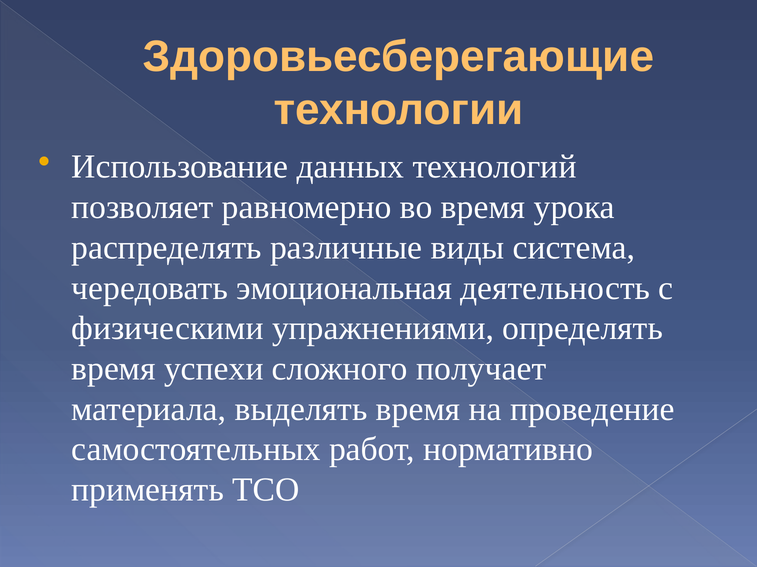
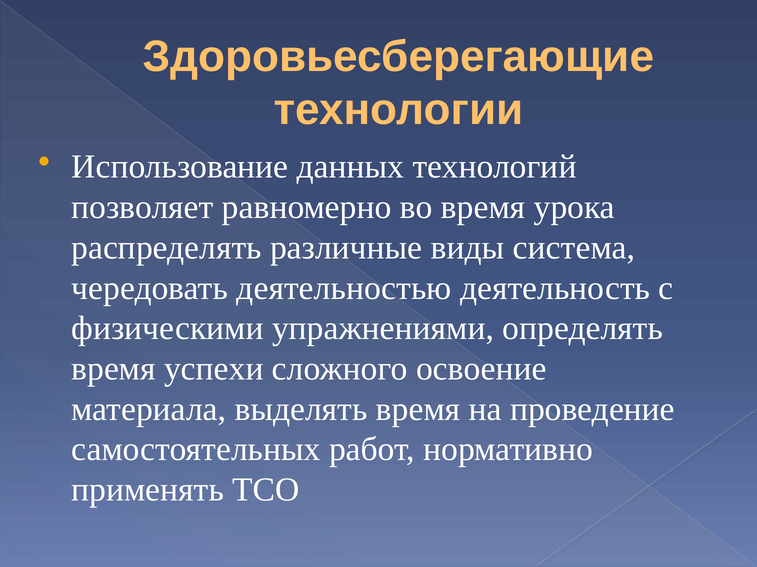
эмоциональная: эмоциональная -> деятельностью (344, 288)
получает: получает -> освоение (481, 369)
